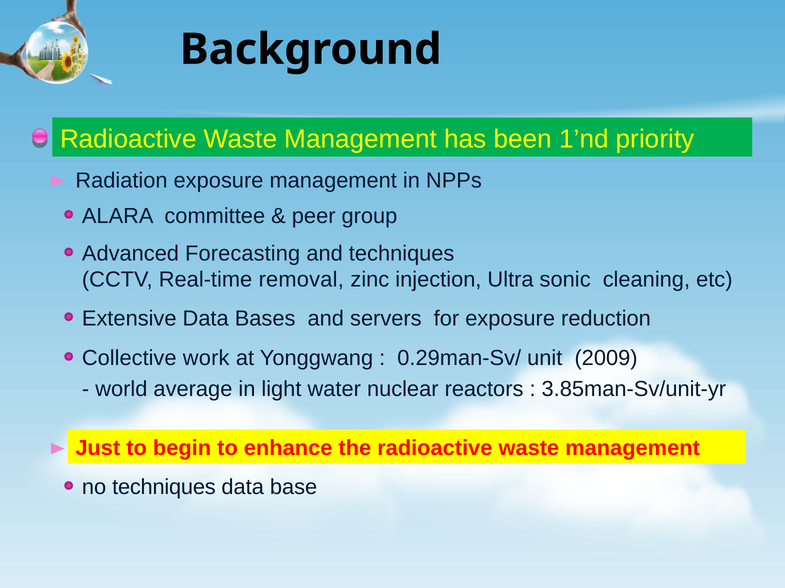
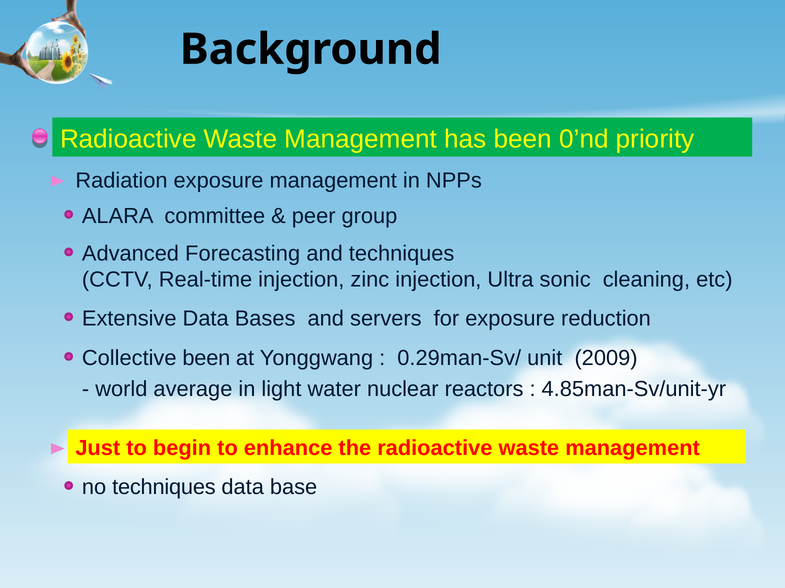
1’nd: 1’nd -> 0’nd (584, 139)
Real-time removal: removal -> injection (301, 280)
Collective work: work -> been (206, 359)
3.85man-Sv/unit-yr: 3.85man-Sv/unit-yr -> 4.85man-Sv/unit-yr (634, 390)
